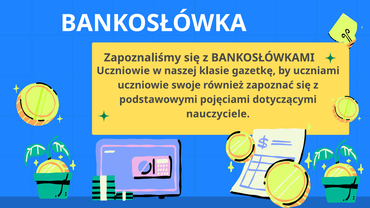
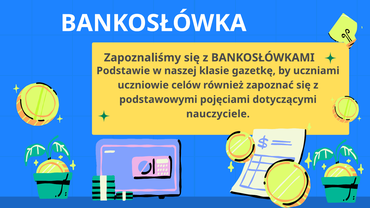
Uczniowie: Uczniowie -> Podstawie (123, 71)
swoje: swoje -> celów (186, 85)
